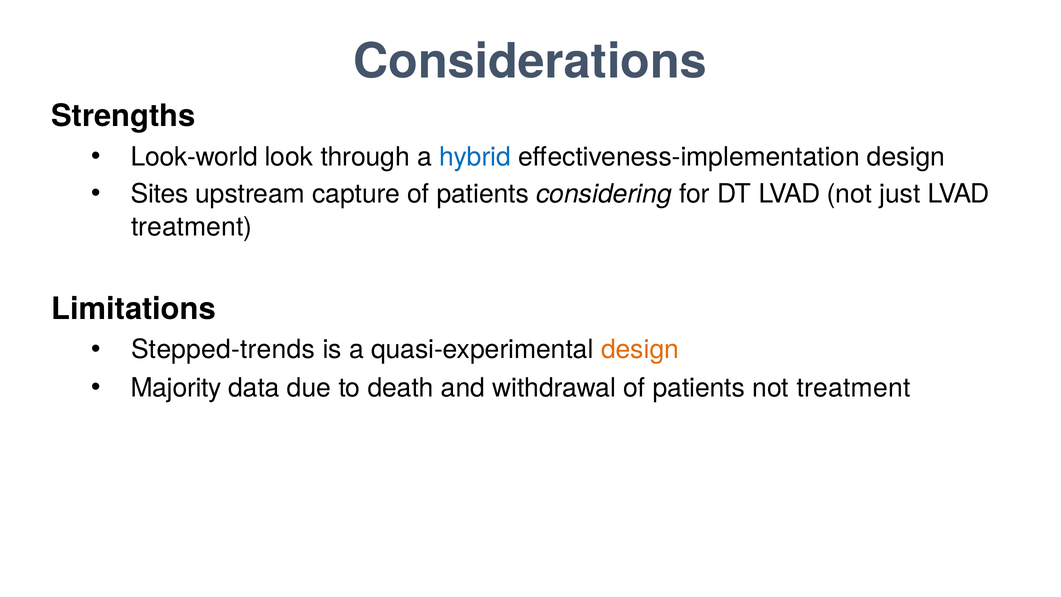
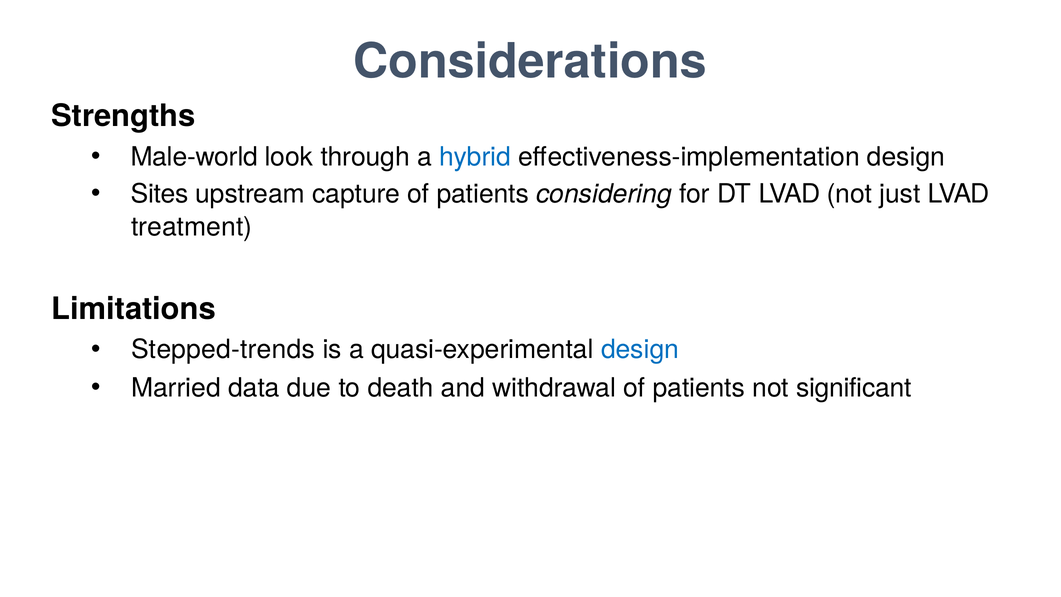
Look-world: Look-world -> Male-world (194, 157)
design colour: orange -> blue (640, 350)
Majority: Majority -> Married (176, 388)
not treatment: treatment -> significant (854, 388)
